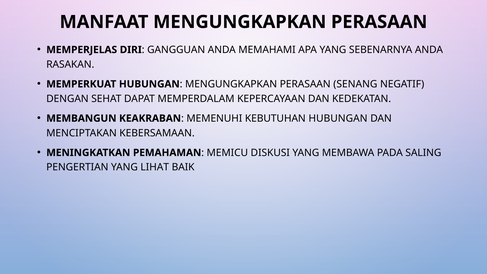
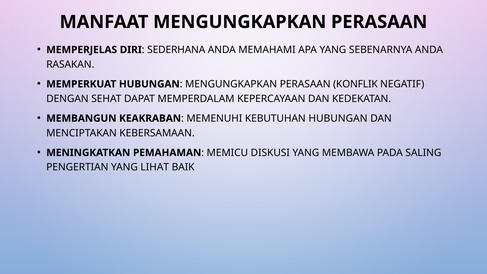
GANGGUAN: GANGGUAN -> SEDERHANA (176, 50)
SENANG: SENANG -> KONFLIK (355, 84)
